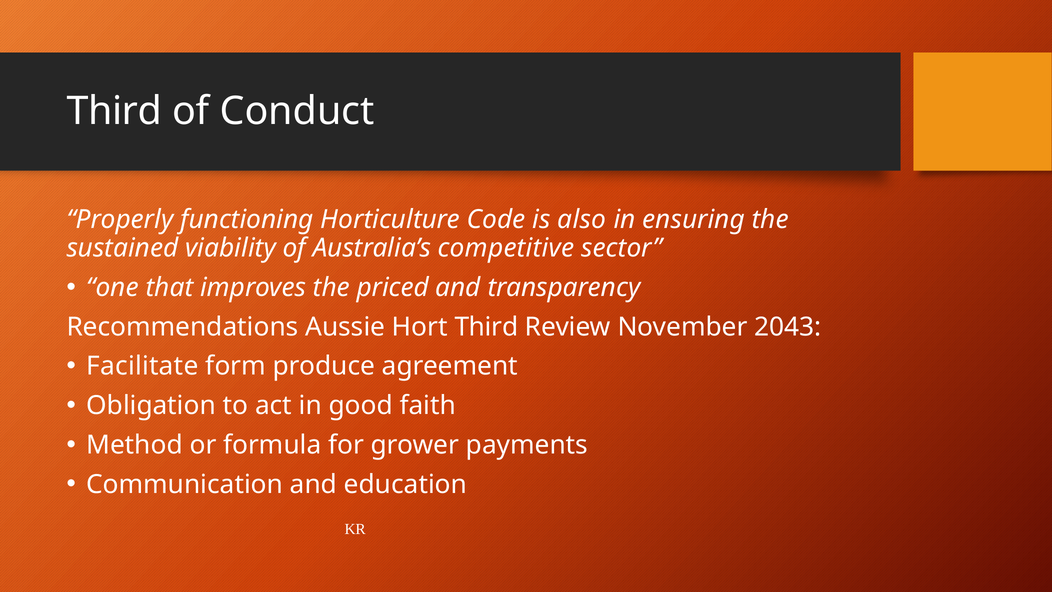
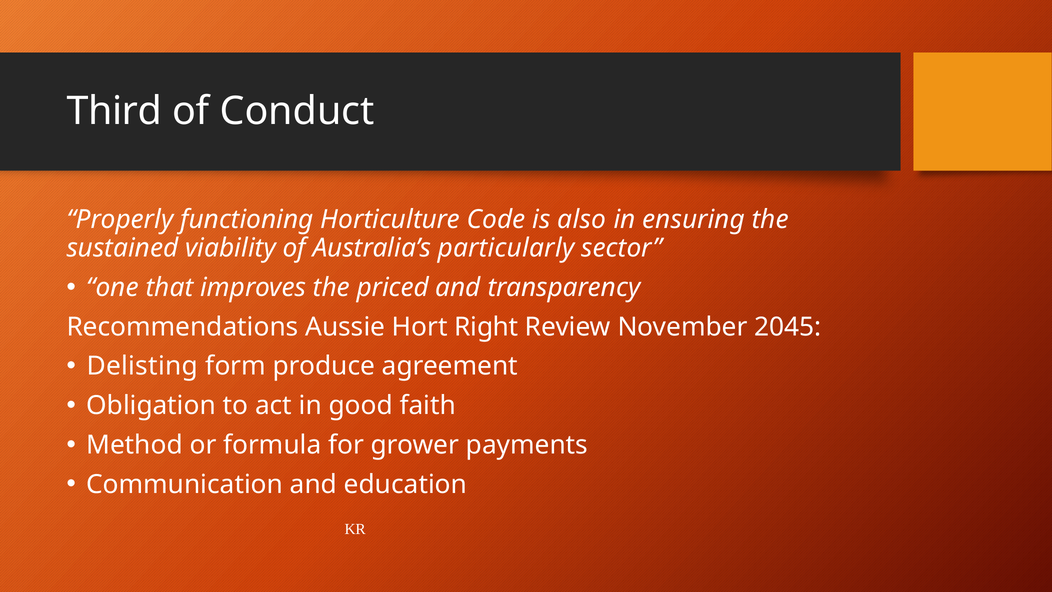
competitive: competitive -> particularly (506, 248)
Hort Third: Third -> Right (486, 327)
2043: 2043 -> 2045 (788, 327)
Facilitate: Facilitate -> Delisting (142, 366)
